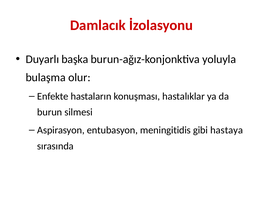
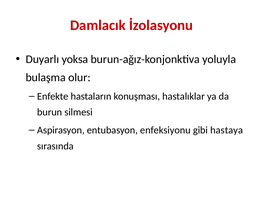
başka: başka -> yoksa (75, 59)
meningitidis: meningitidis -> enfeksiyonu (165, 130)
